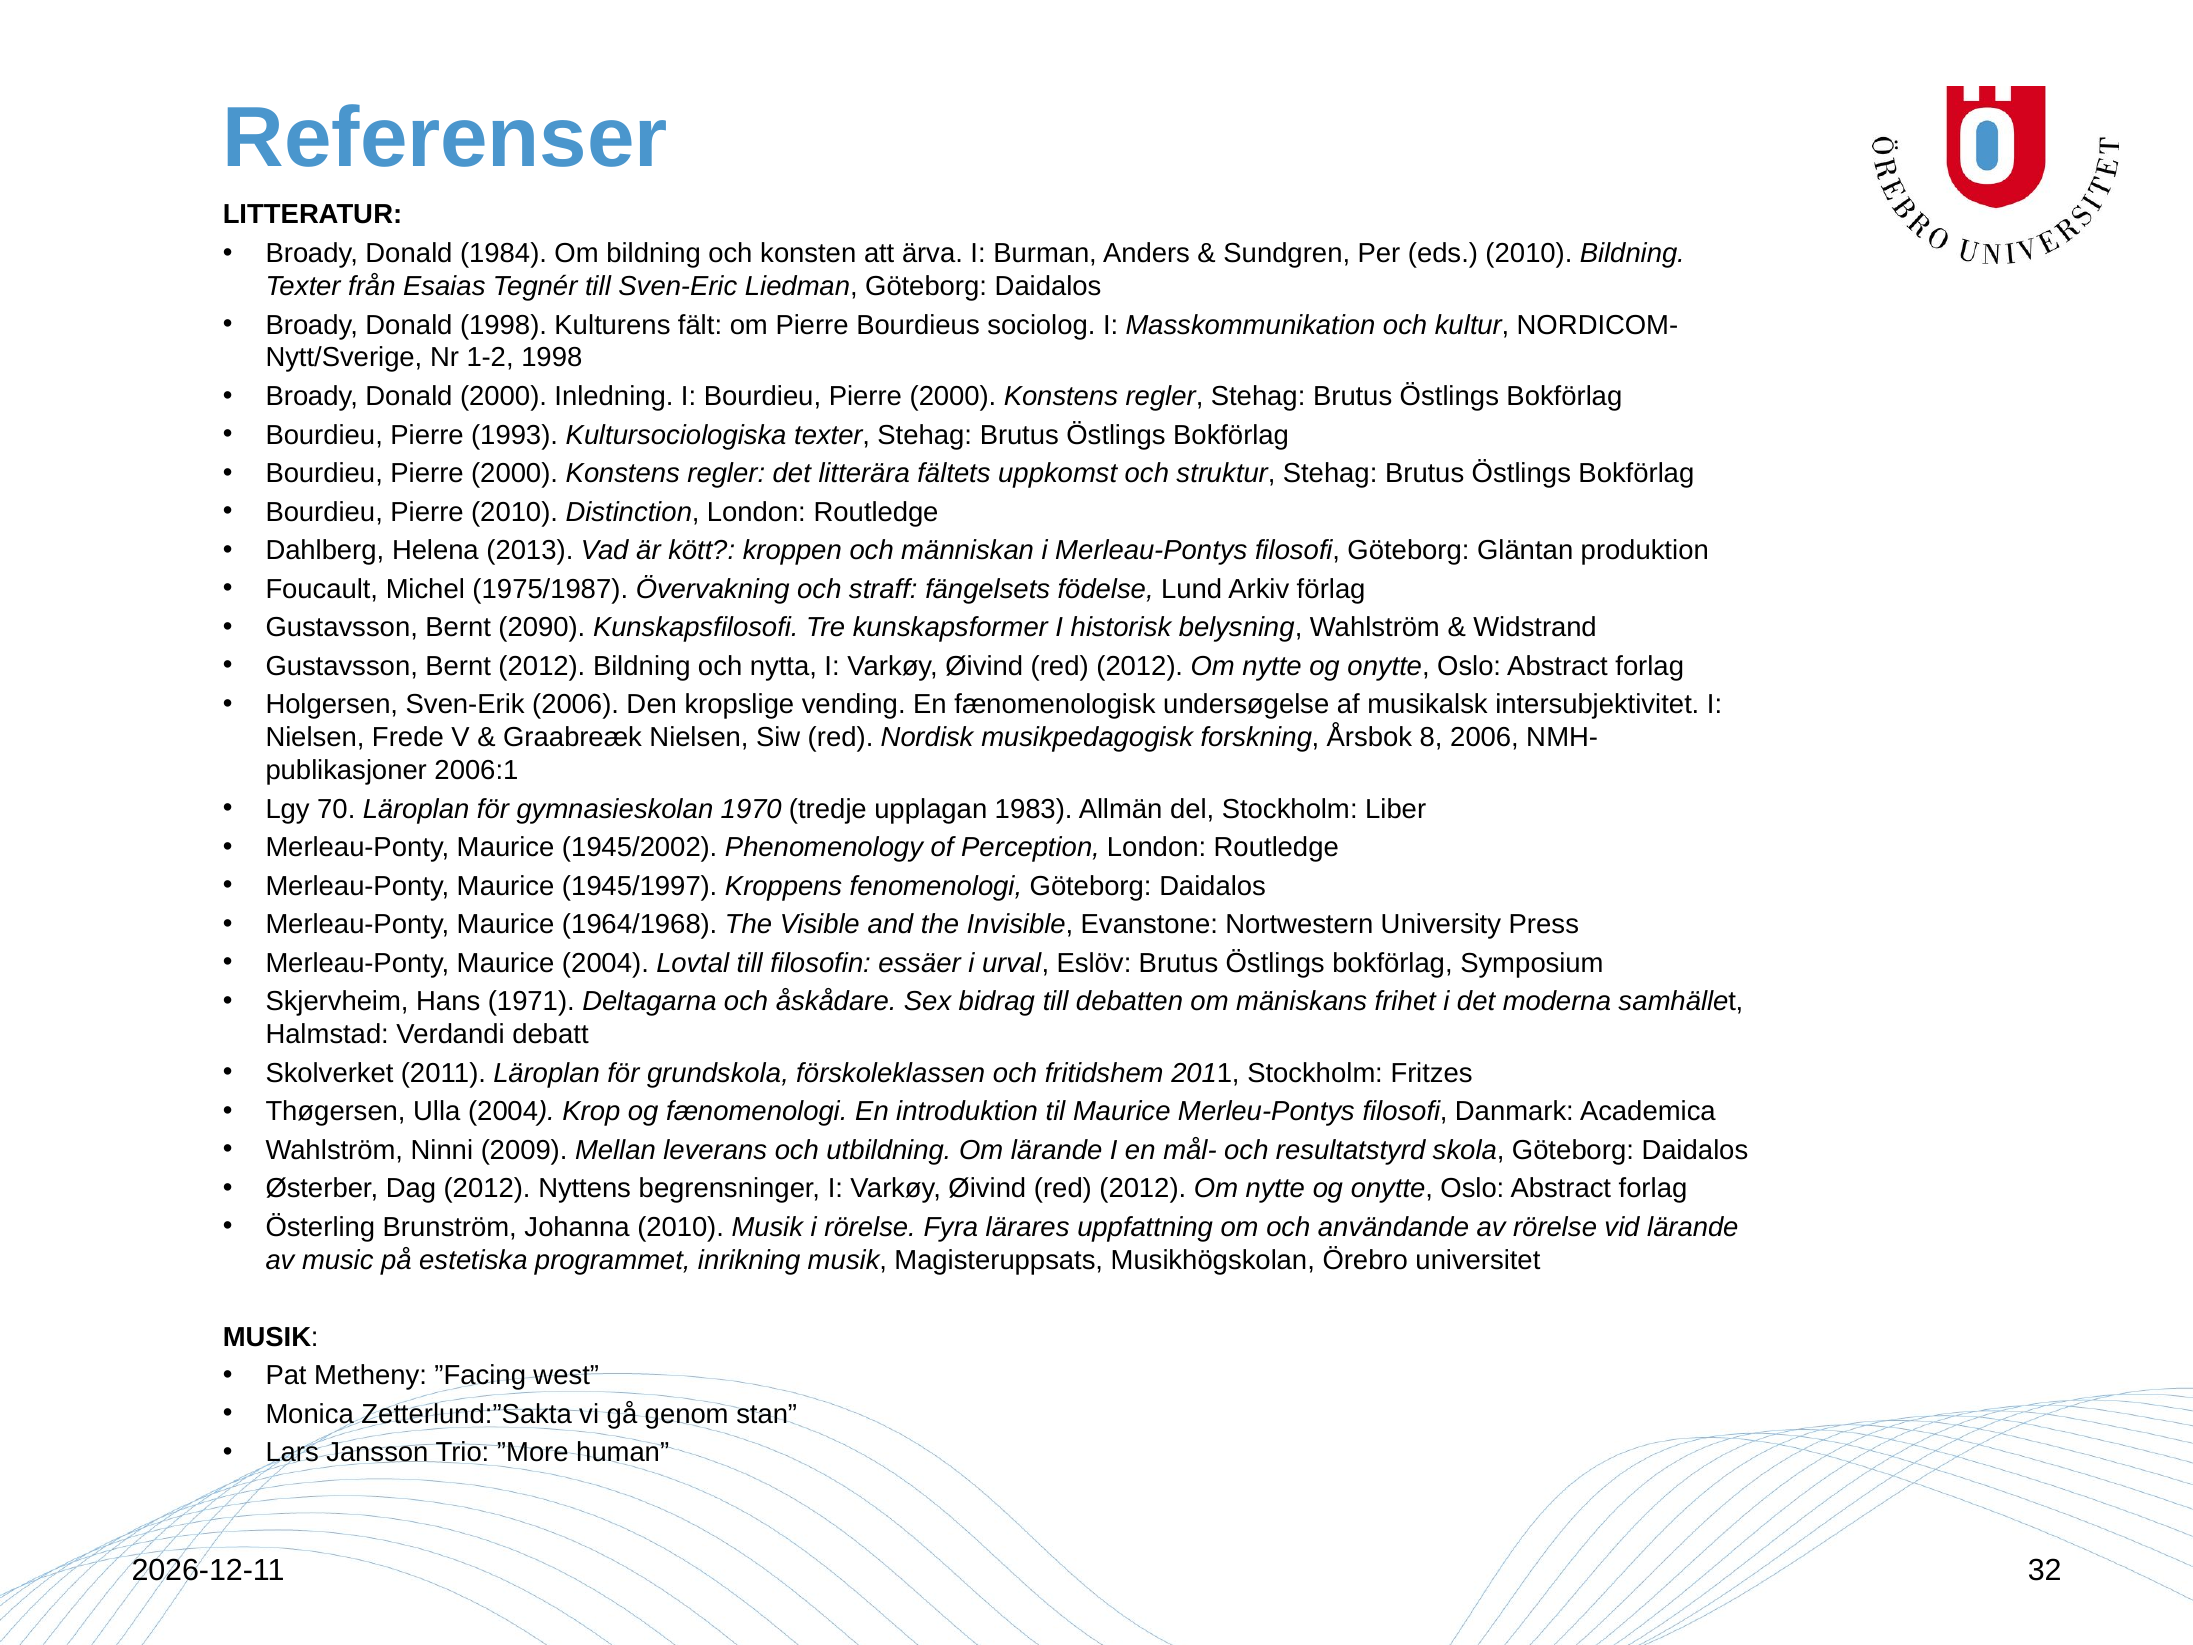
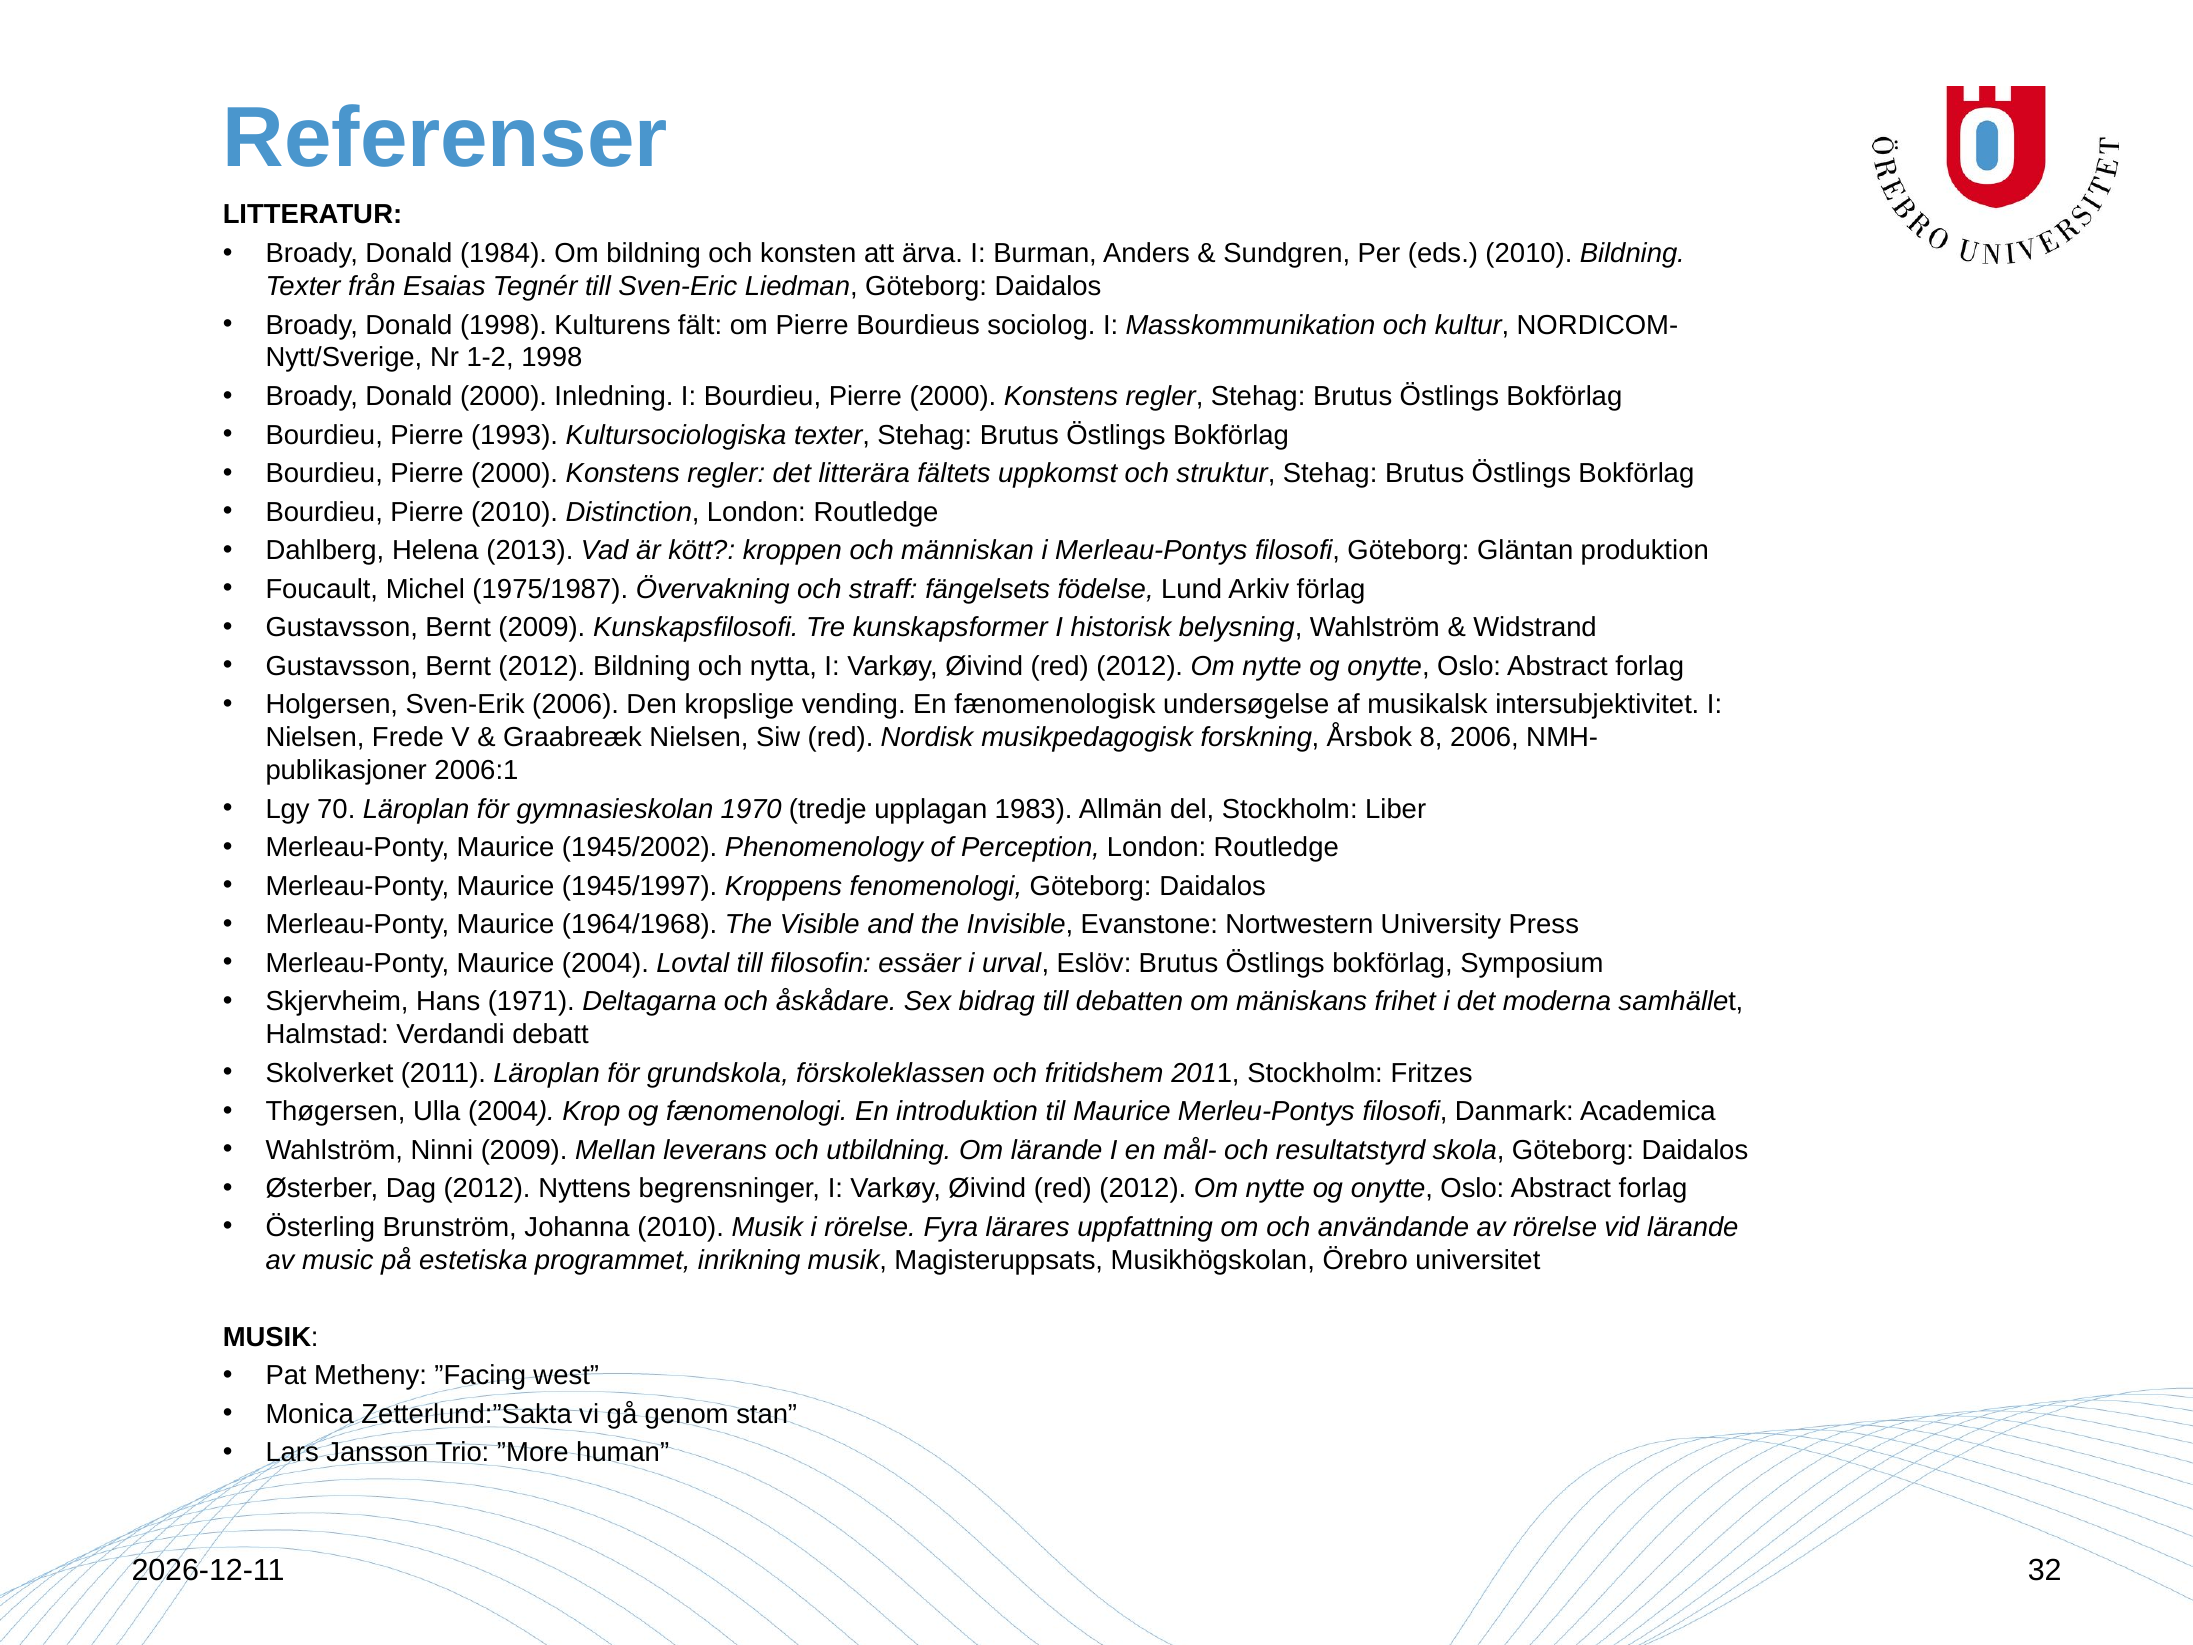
Bernt 2090: 2090 -> 2009 (542, 627)
